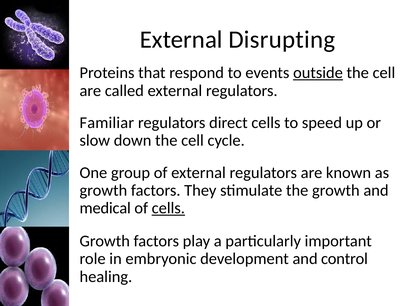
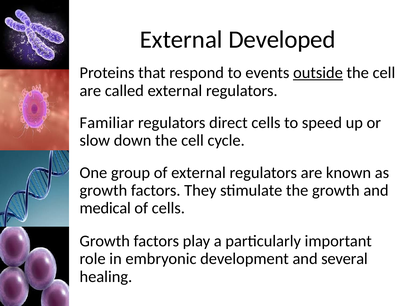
Disrupting: Disrupting -> Developed (282, 39)
cells underline: present -> none (168, 208)
control: control -> several (344, 259)
